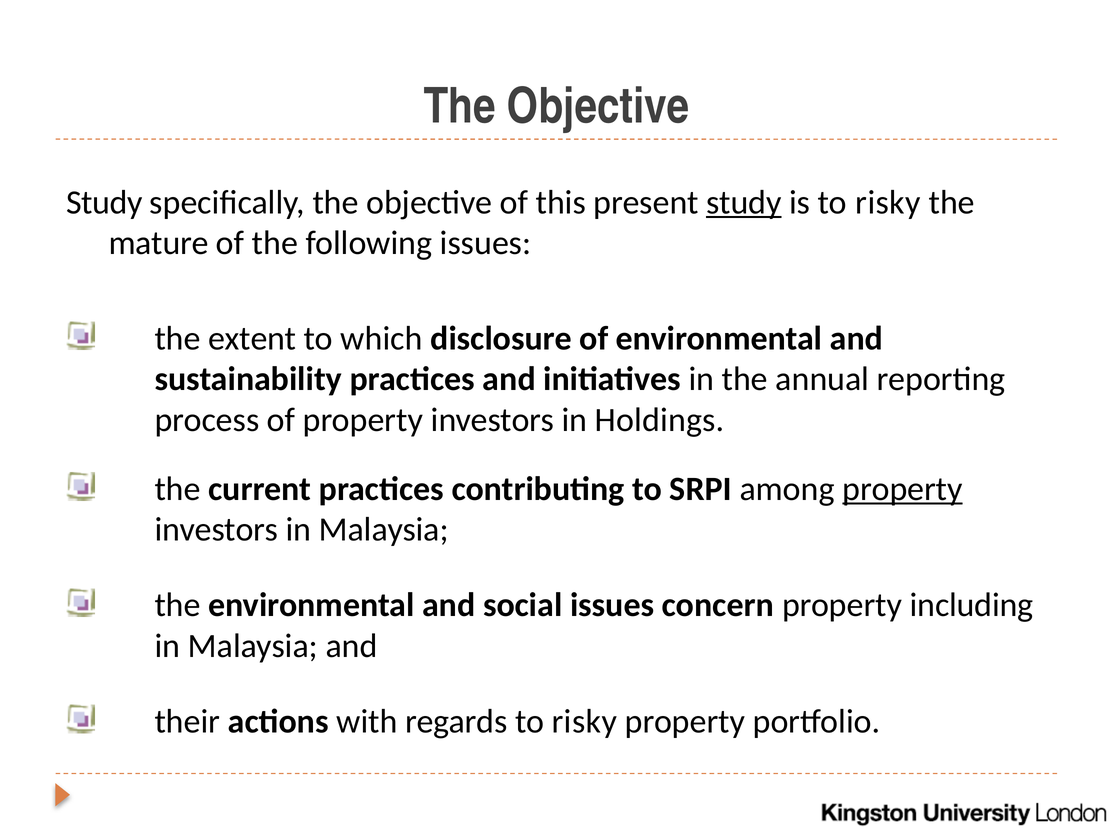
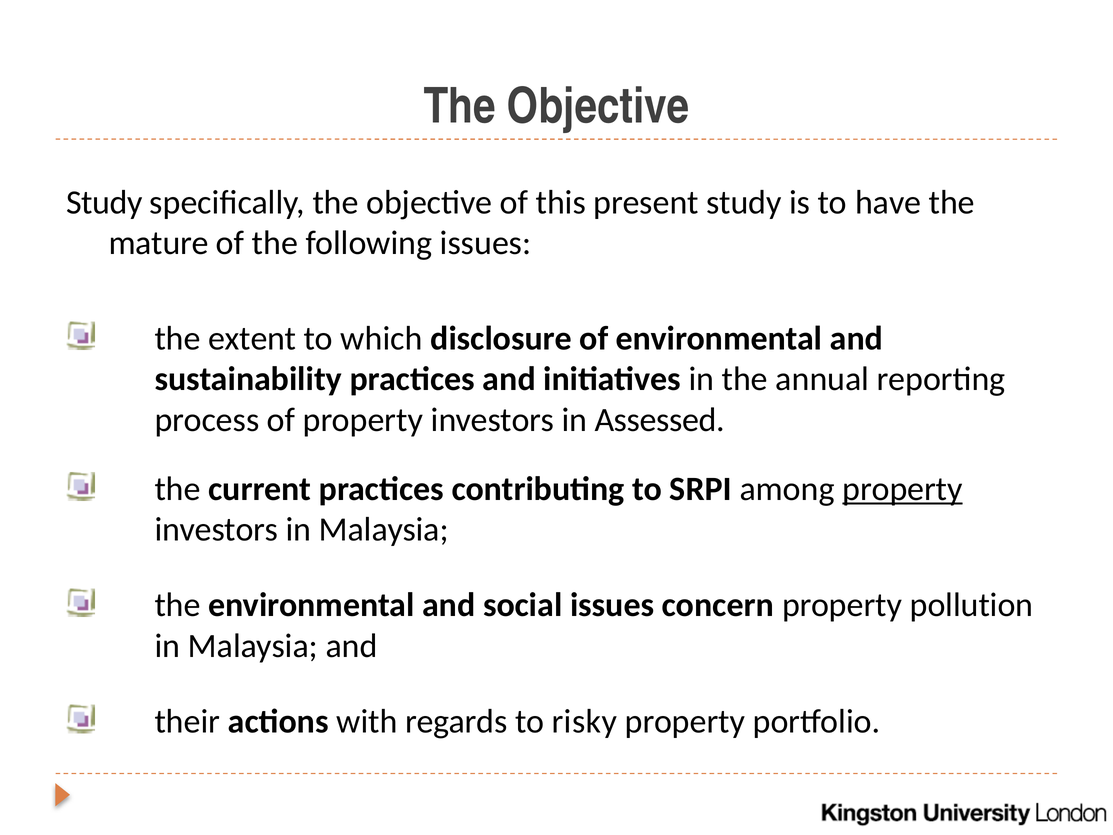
study underline: present -> none (744, 202)
is to risky: risky -> have (888, 202)
Holdings: Holdings -> Assessed (660, 420)
including: including -> pollution (972, 605)
